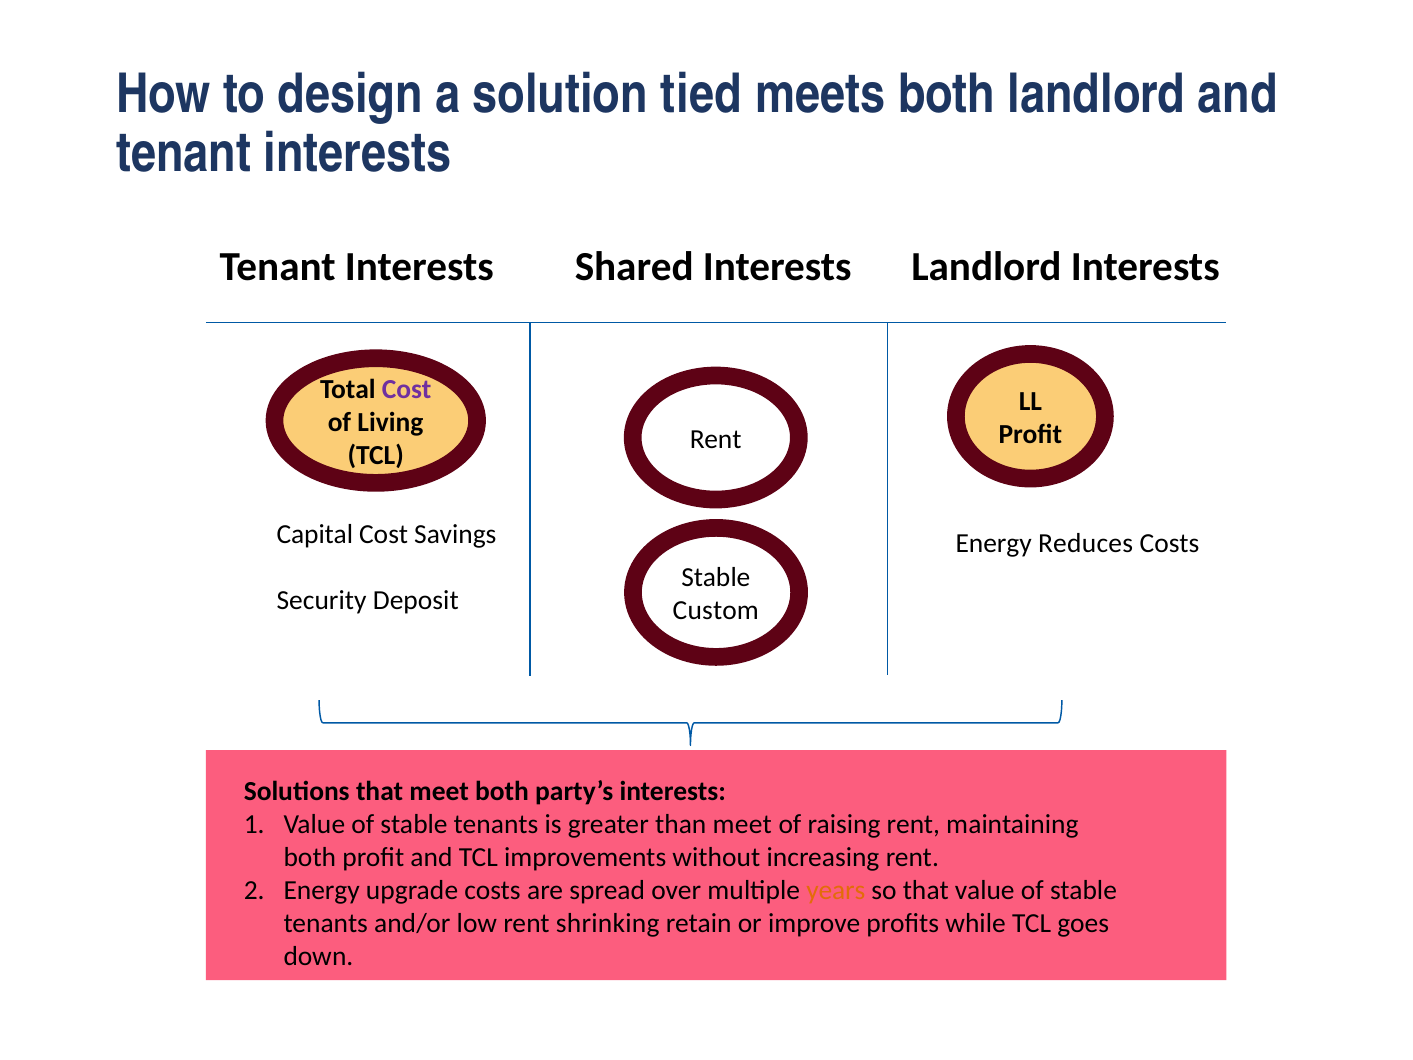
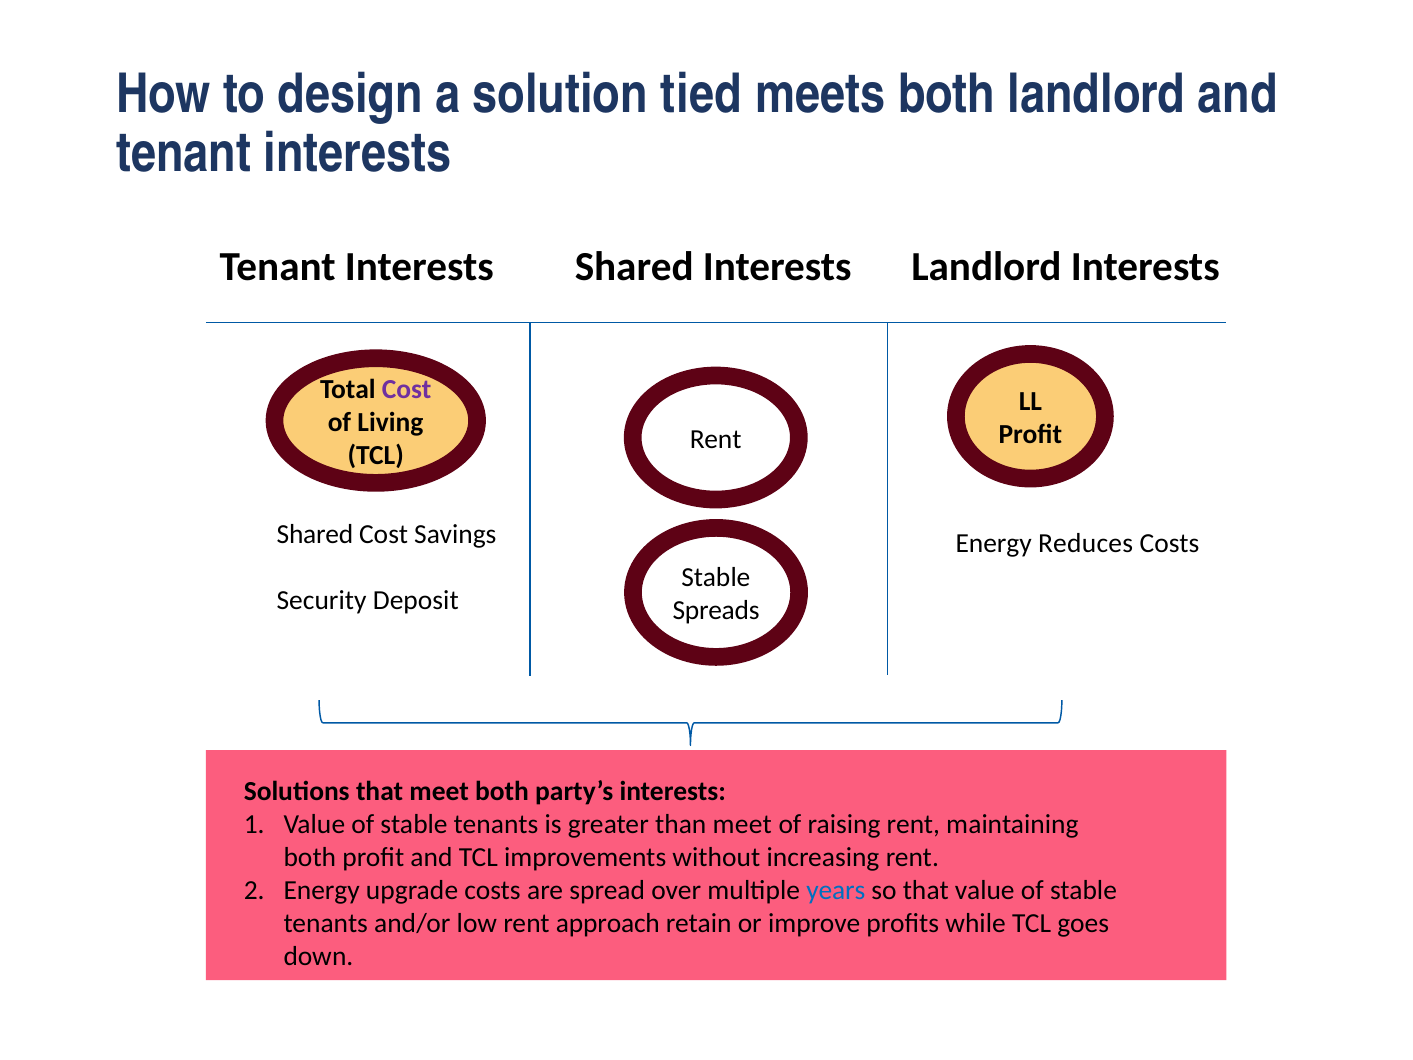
Capital: Capital -> Shared (315, 535)
Custom: Custom -> Spreads (716, 611)
years colour: orange -> blue (836, 890)
shrinking: shrinking -> approach (608, 923)
